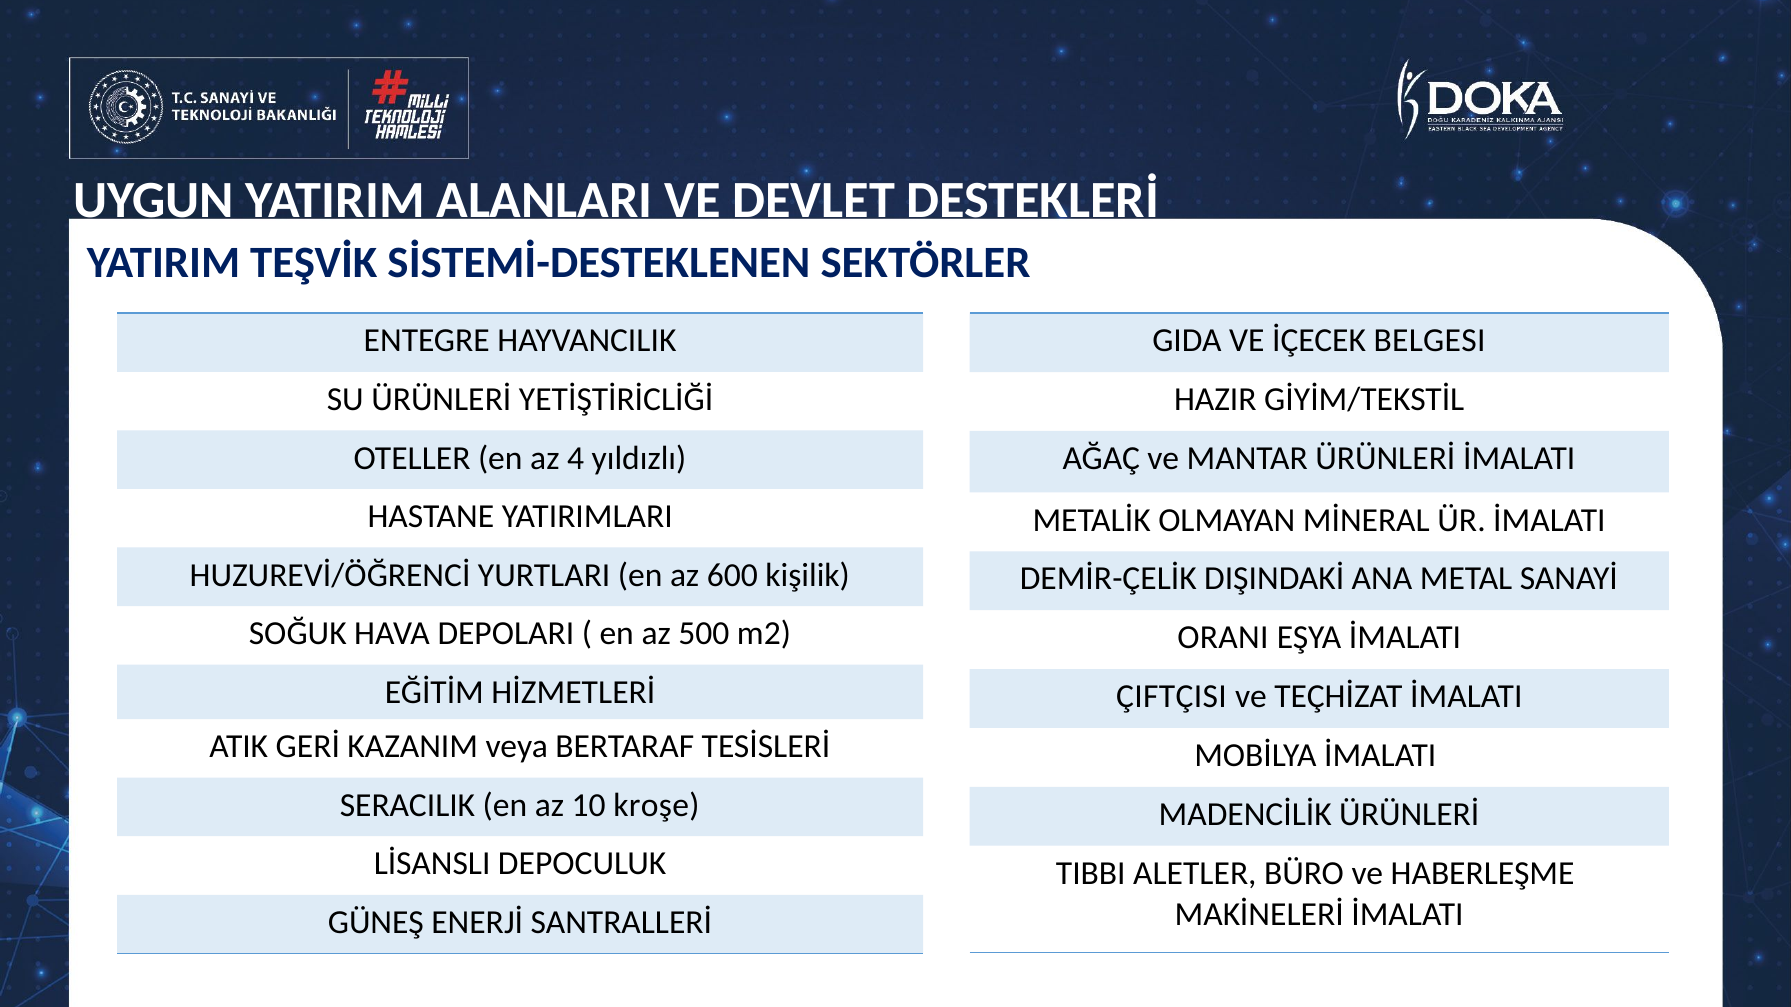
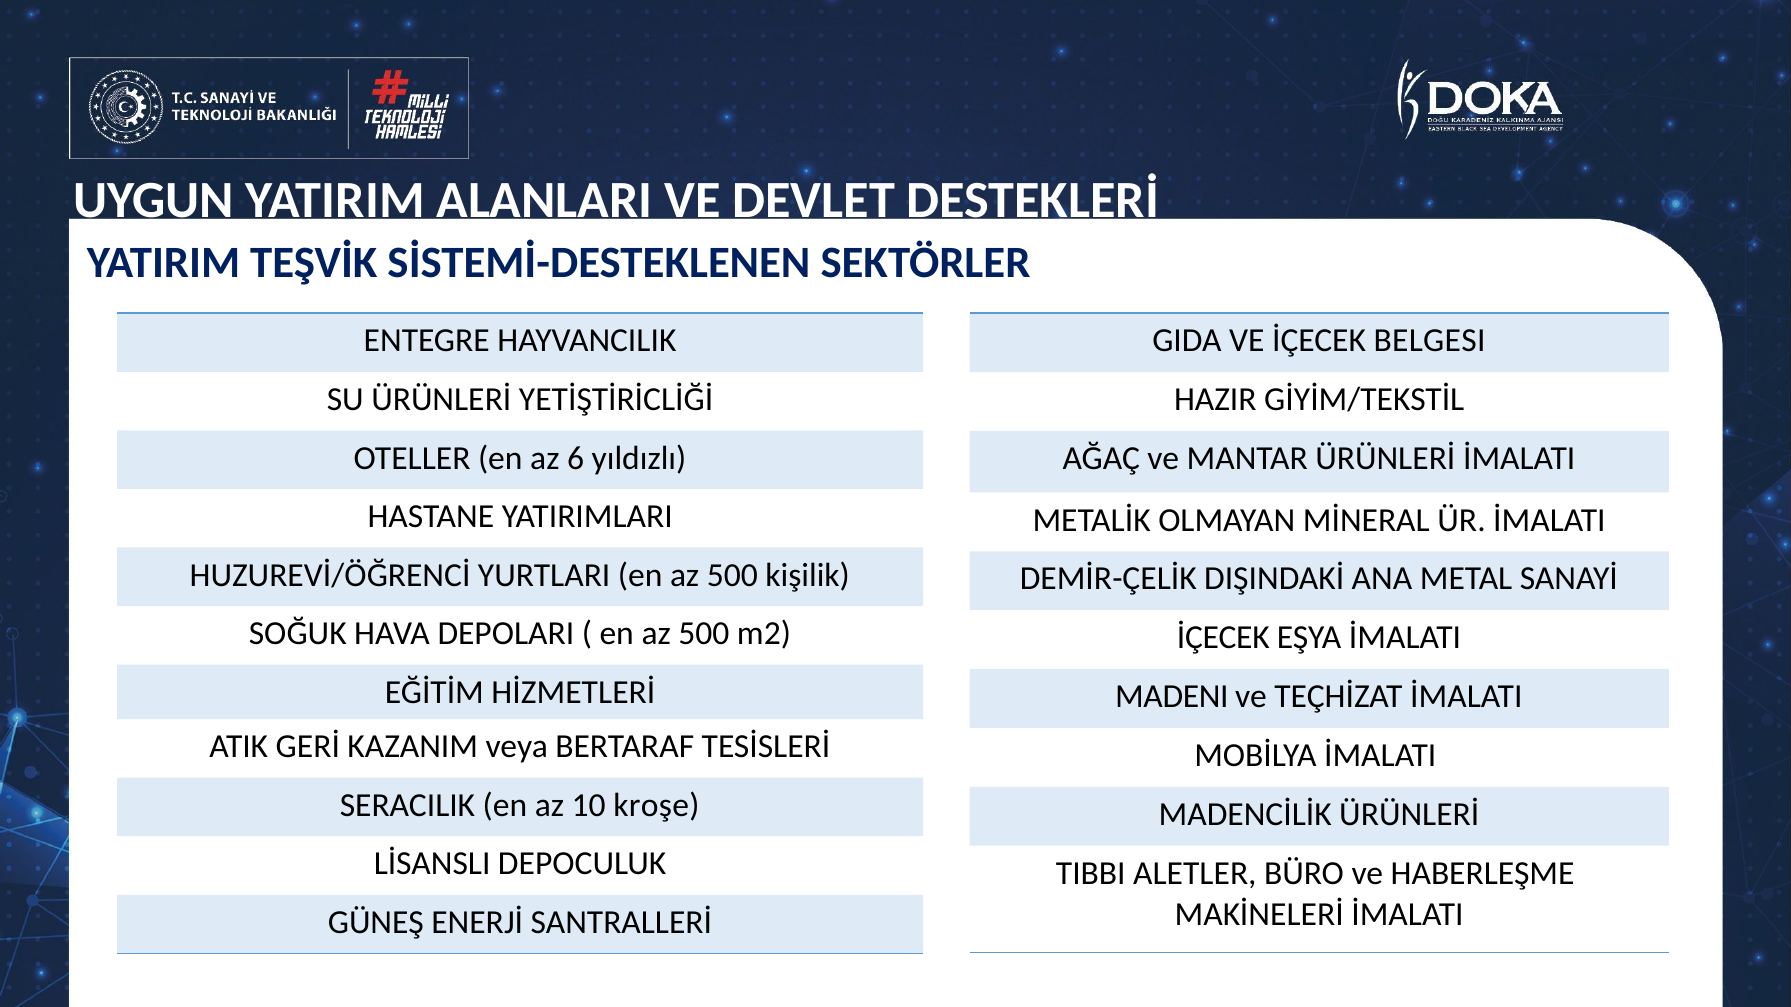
4: 4 -> 6 (576, 458)
YURTLARI en az 600: 600 -> 500 (732, 575)
ORANI: ORANI -> İÇECEK (1223, 638)
ÇIFTÇISI: ÇIFTÇISI -> MADENI (1172, 697)
